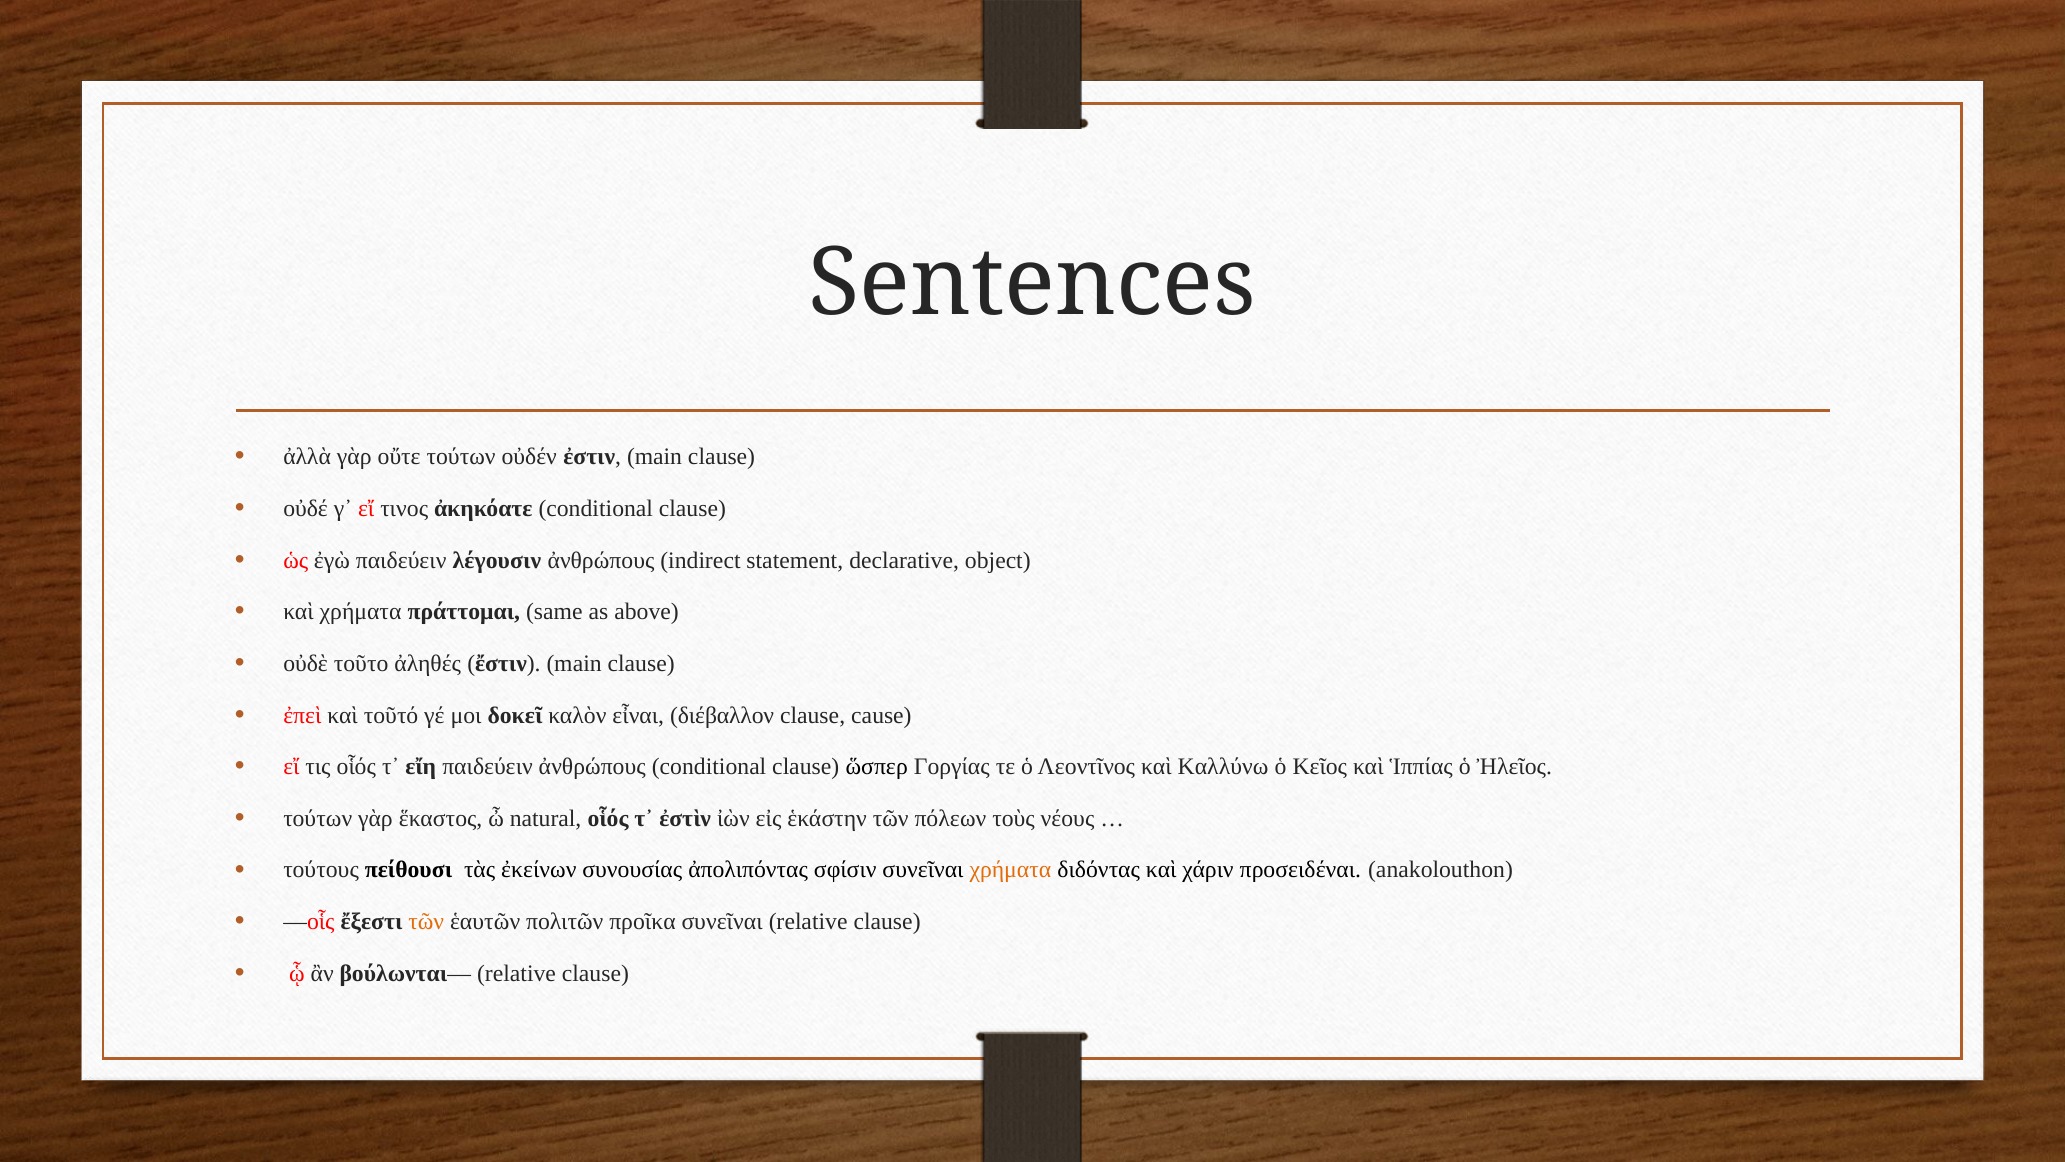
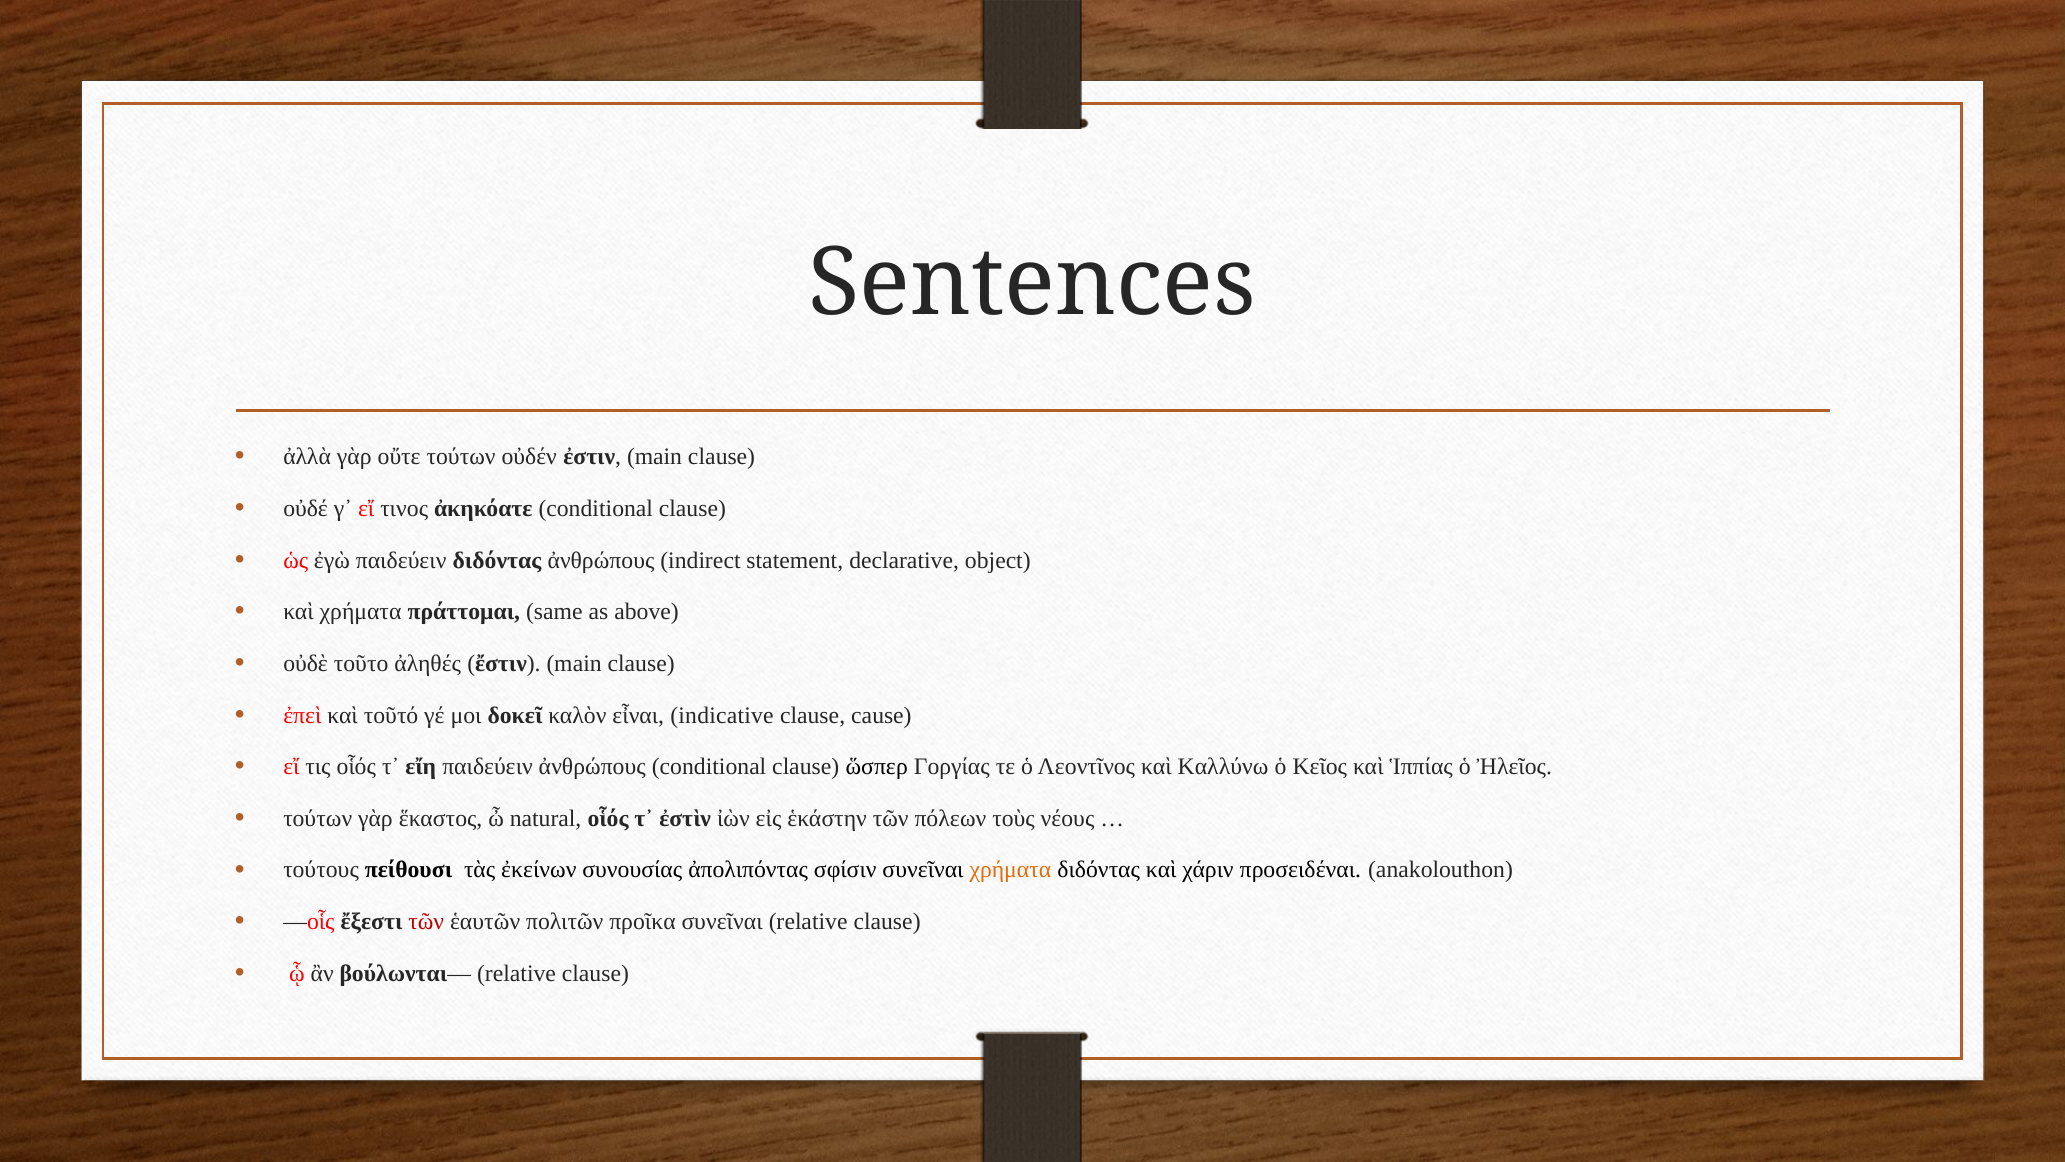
παιδεύειν λέγουσιν: λέγουσιν -> διδόντας (497, 560)
διέβαλλον: διέβαλλον -> indicative (722, 715)
τῶν colour: orange -> red (426, 921)
